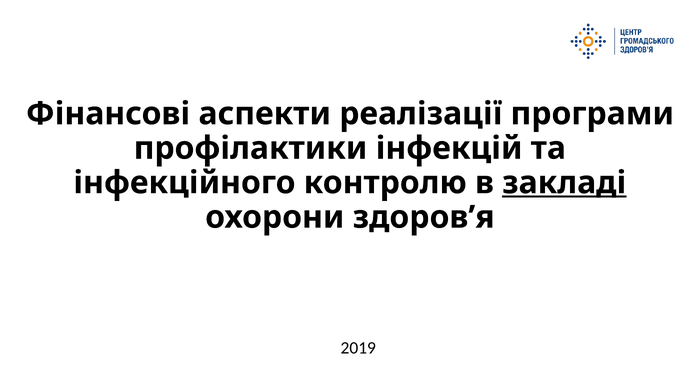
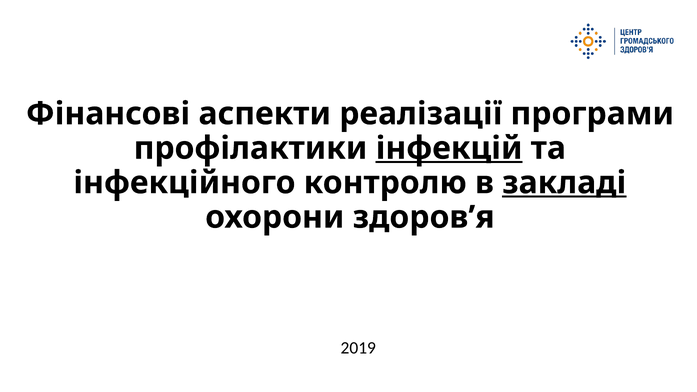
інфекцій underline: none -> present (449, 148)
